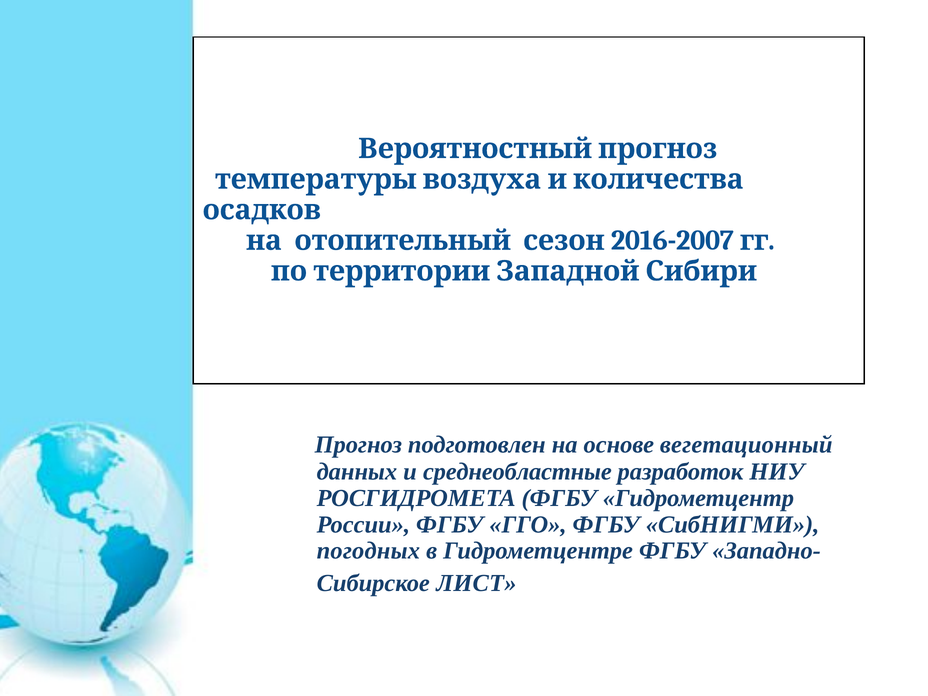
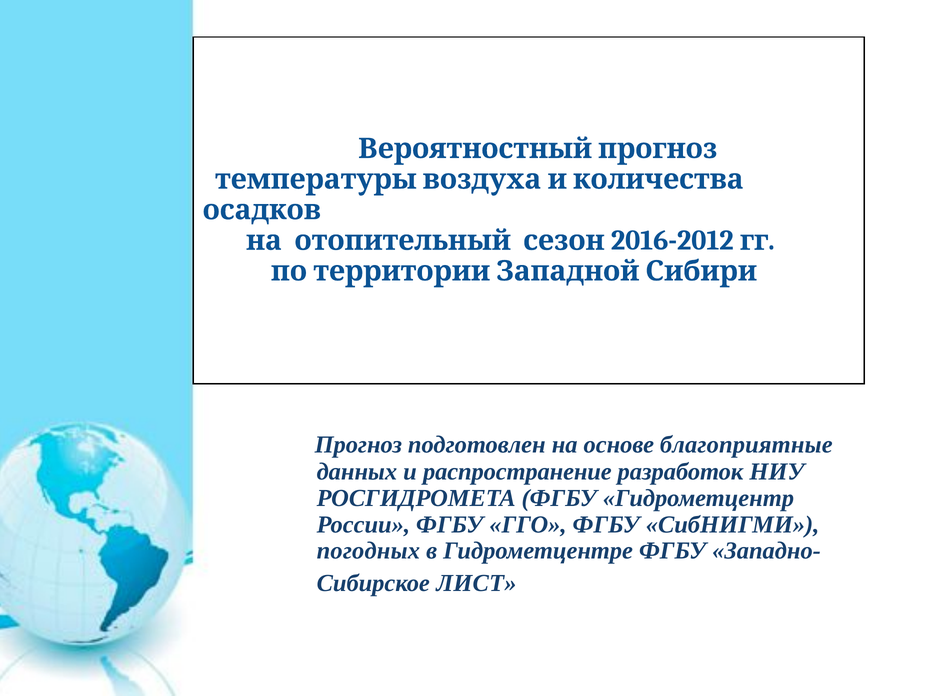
2016-2007: 2016-2007 -> 2016-2012 (672, 241)
вегетационный: вегетационный -> благоприятные (746, 444)
среднеобластные: среднеобластные -> распространение (517, 472)
